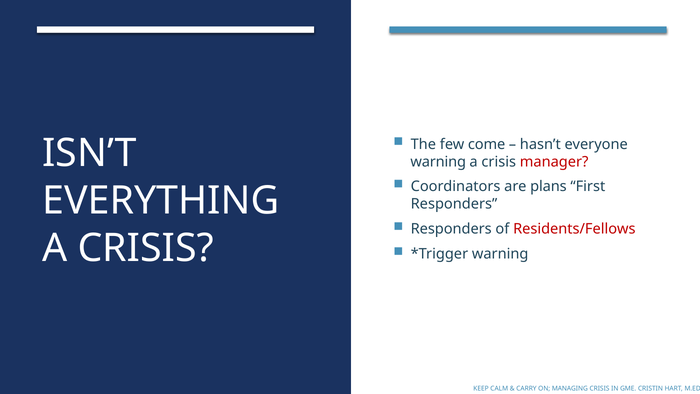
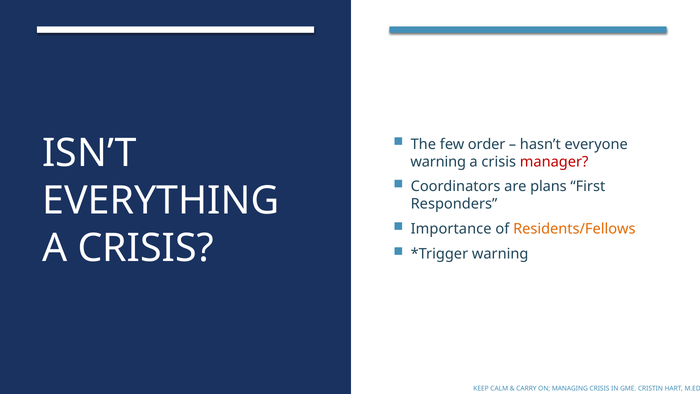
come: come -> order (487, 144)
Responders: Responders -> Importance (451, 229)
Residents/Fellows colour: red -> orange (574, 229)
